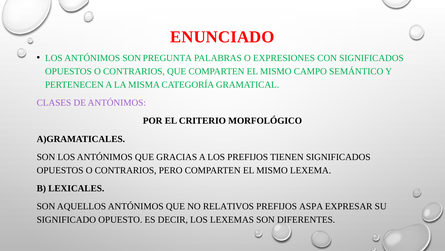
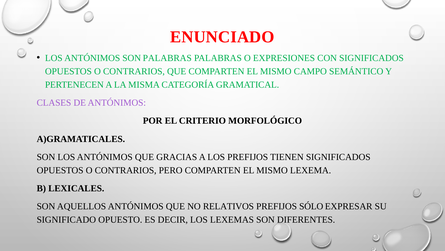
SON PREGUNTA: PREGUNTA -> PALABRAS (167, 58)
ASPA: ASPA -> SÓLO (311, 206)
